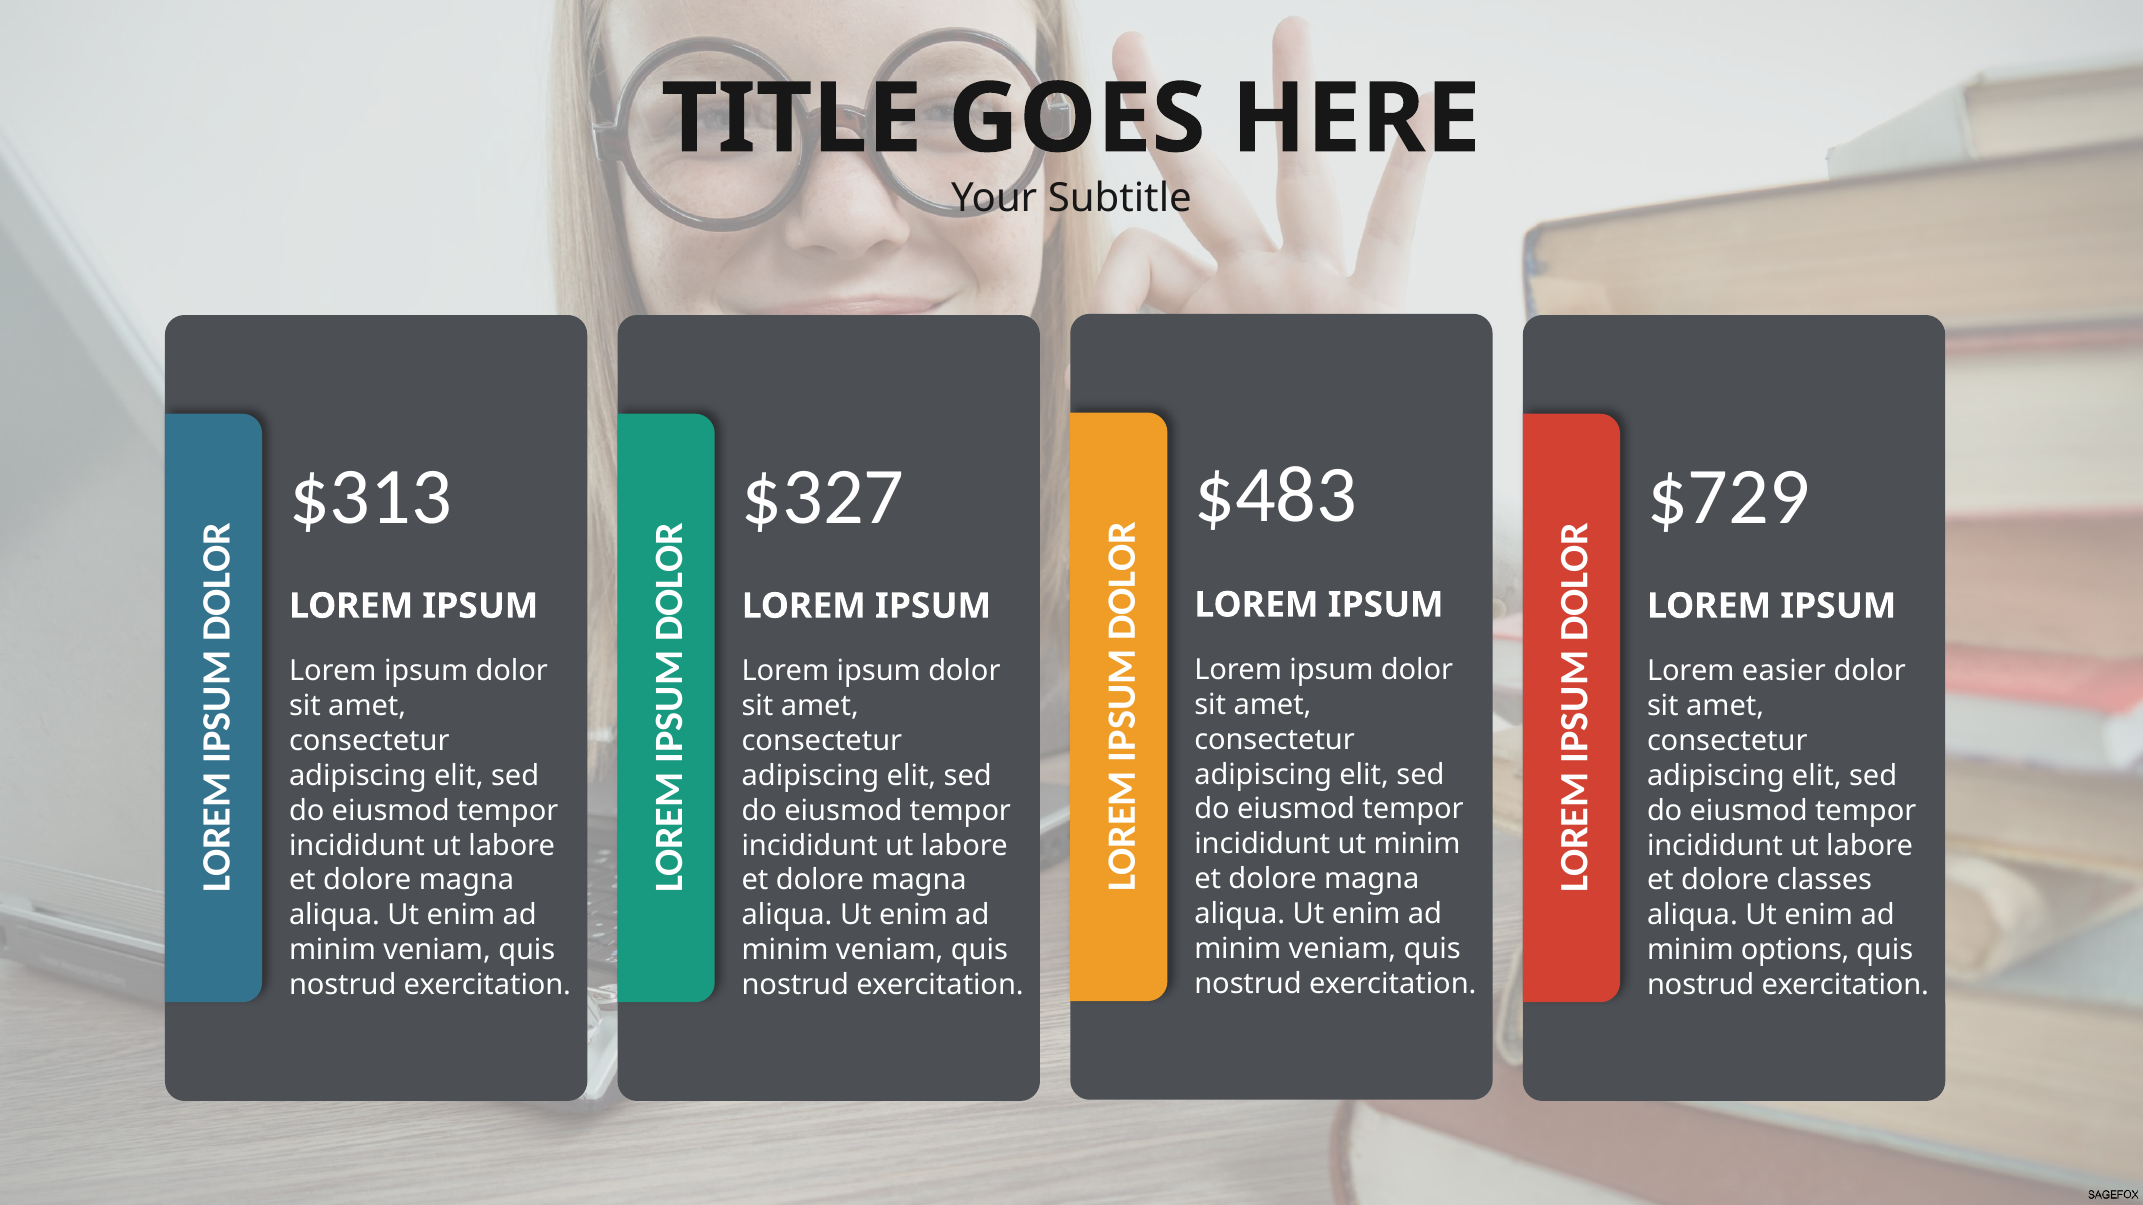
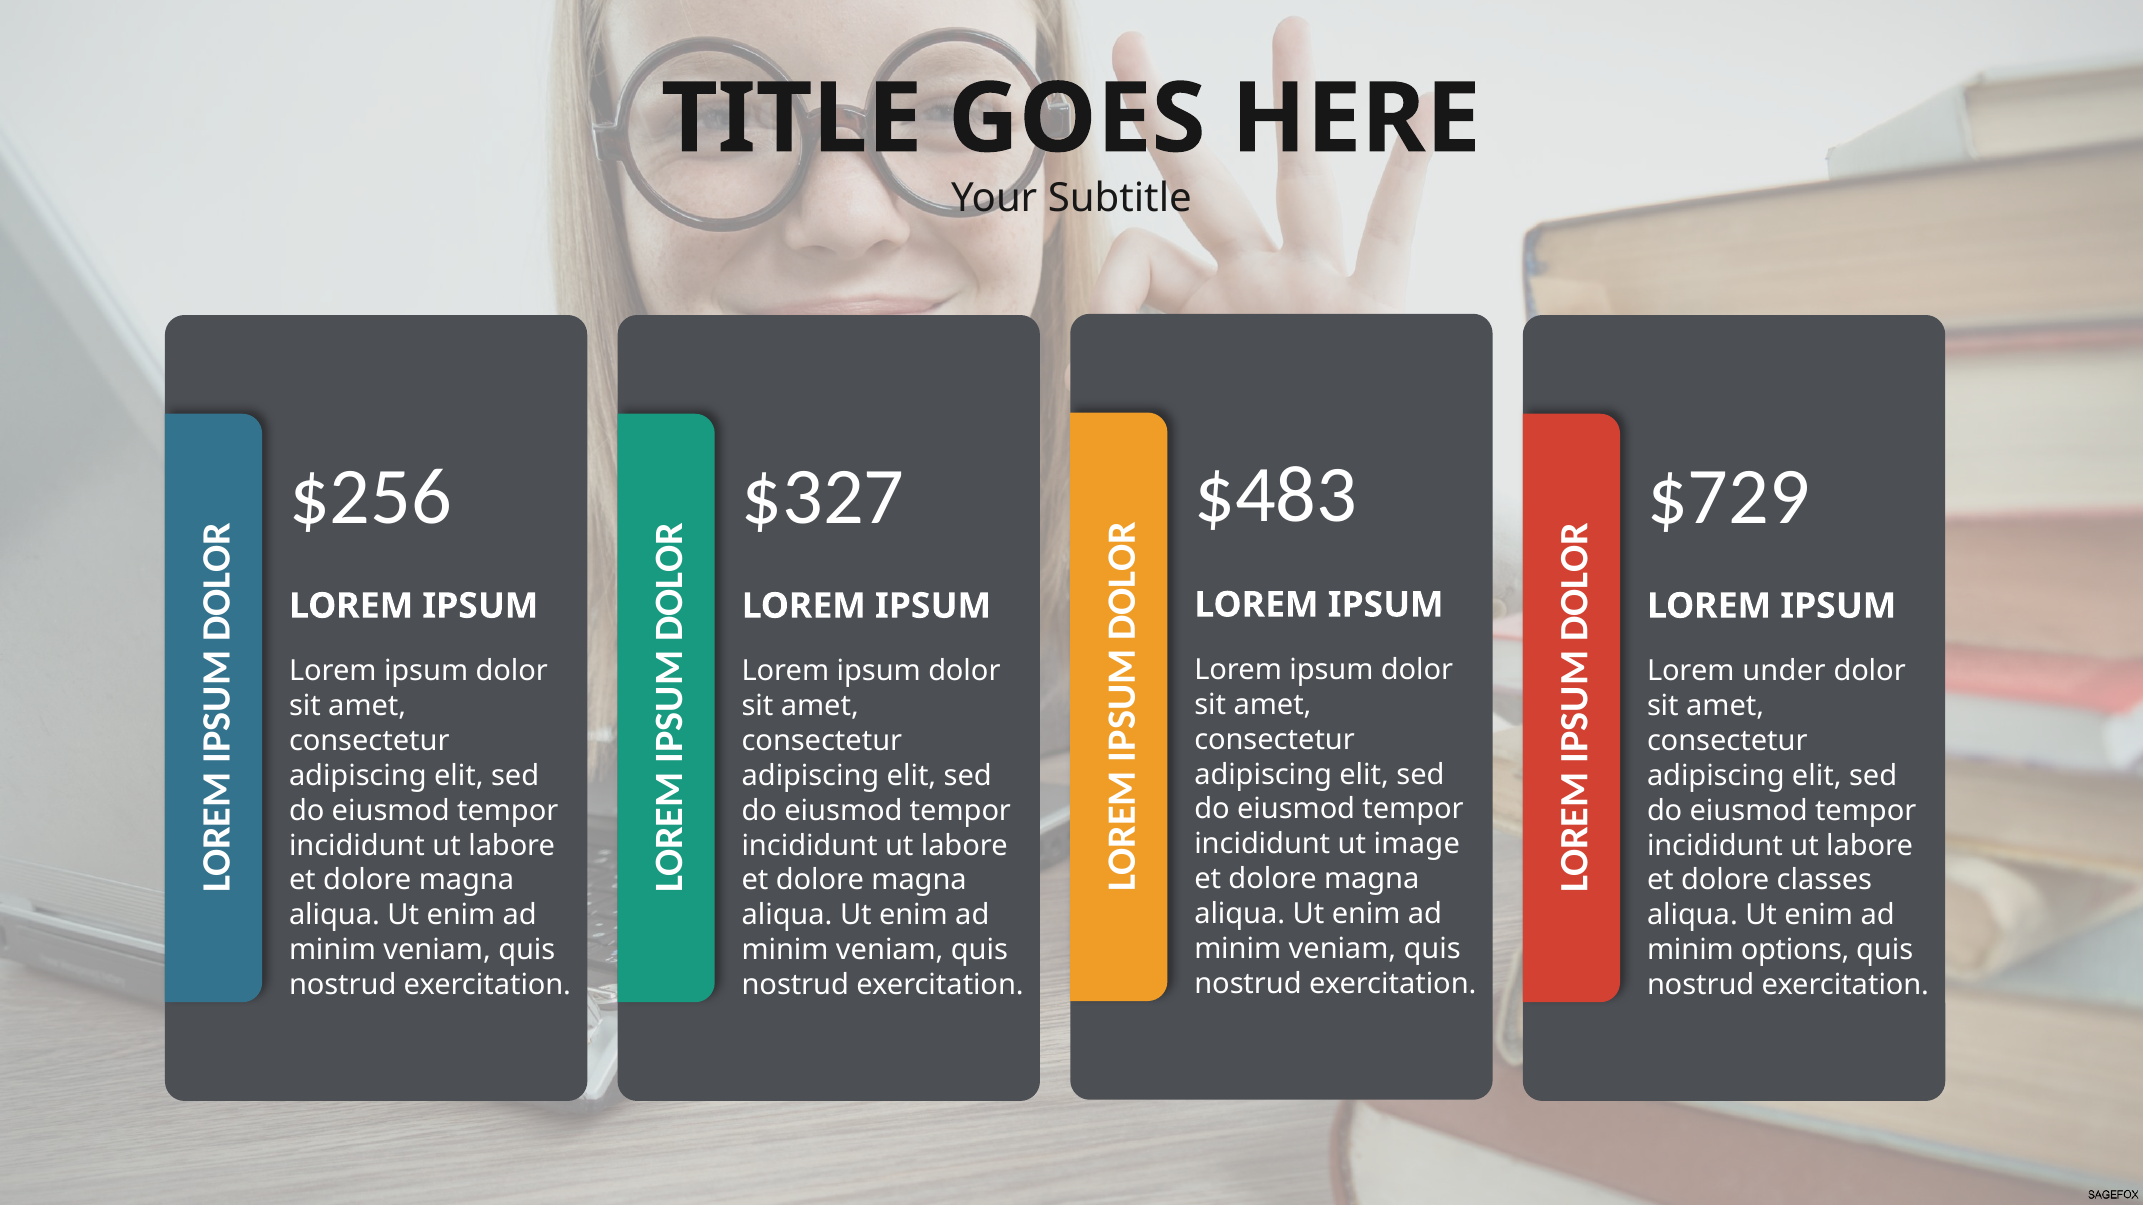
$313: $313 -> $256 (370, 497)
easier: easier -> under (1784, 671)
ut minim: minim -> image (1417, 845)
